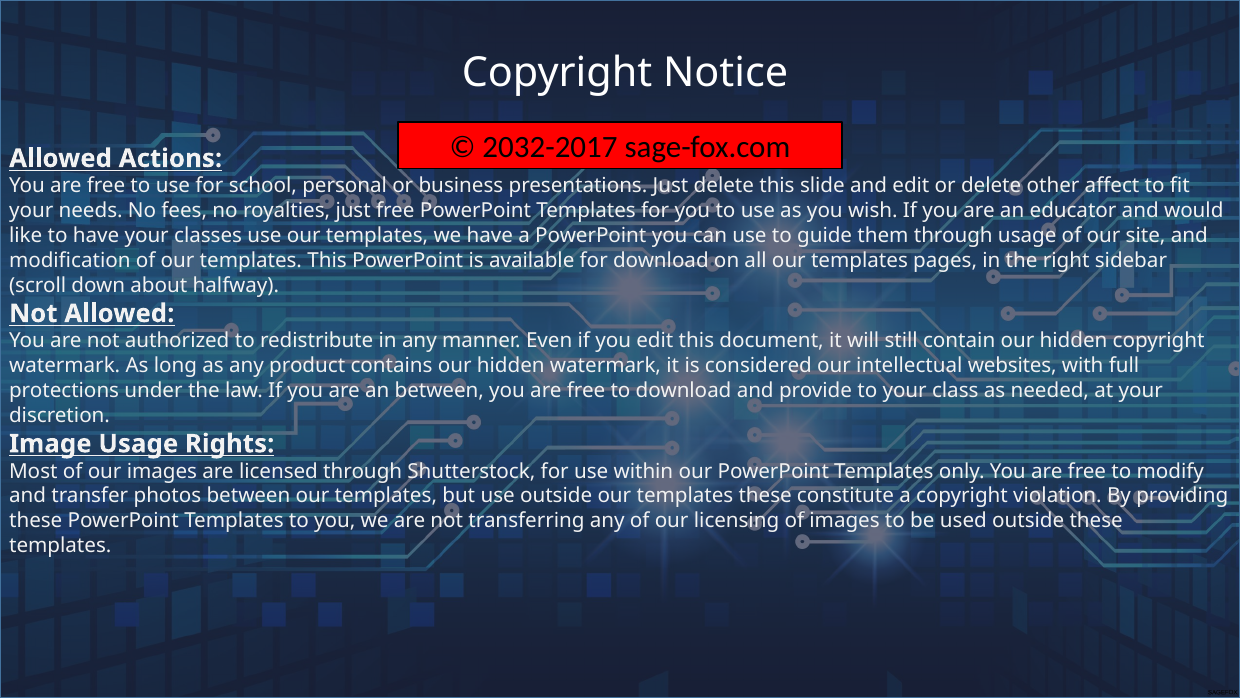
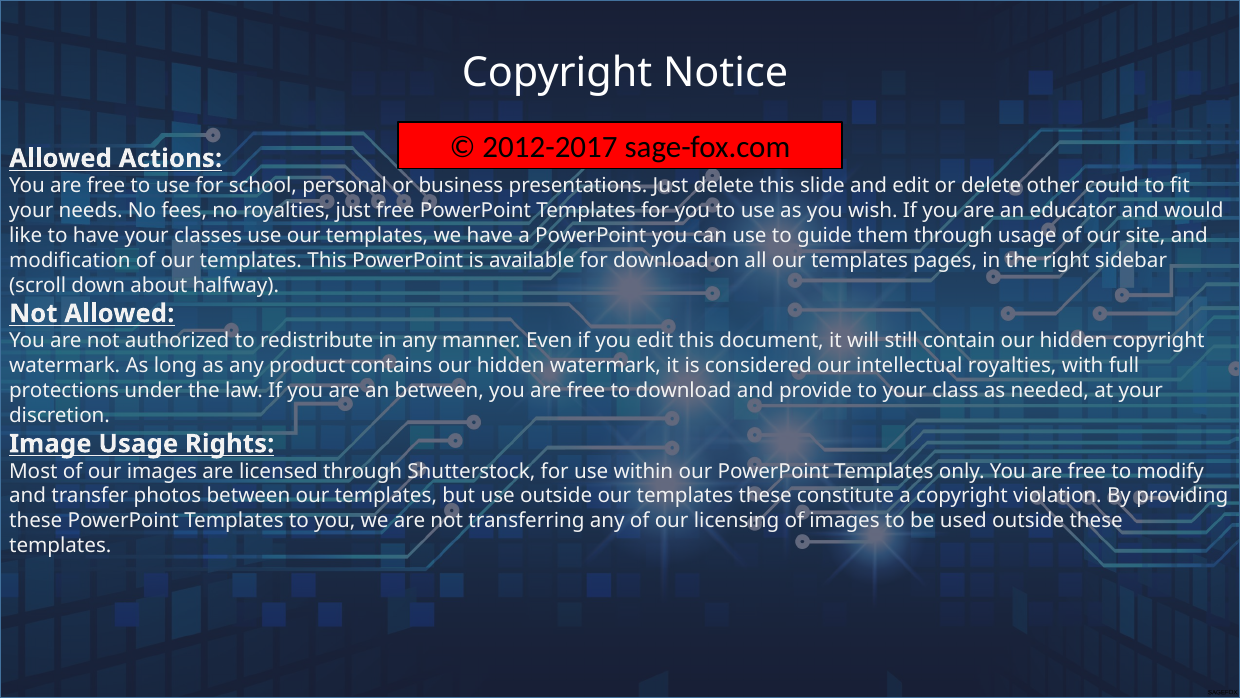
2032-2017: 2032-2017 -> 2012-2017 (550, 147)
affect: affect -> could (1112, 186)
intellectual websites: websites -> royalties (1012, 366)
